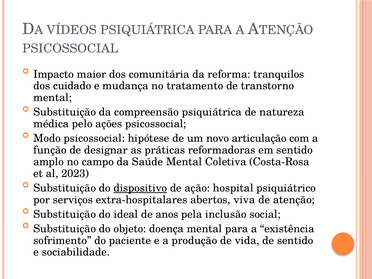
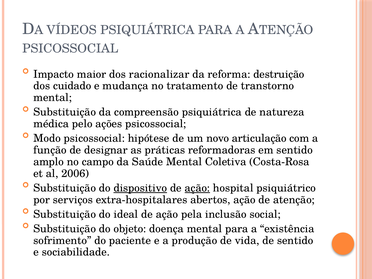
comunitária: comunitária -> racionalizar (159, 74)
tranquilos: tranquilos -> destruição (279, 74)
2023: 2023 -> 2006 (75, 173)
ação underline: none -> present (197, 188)
abertos viva: viva -> ação (244, 200)
ideal de anos: anos -> ação (167, 214)
